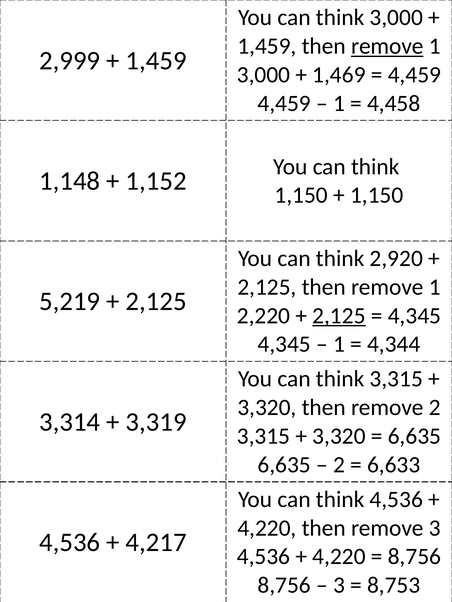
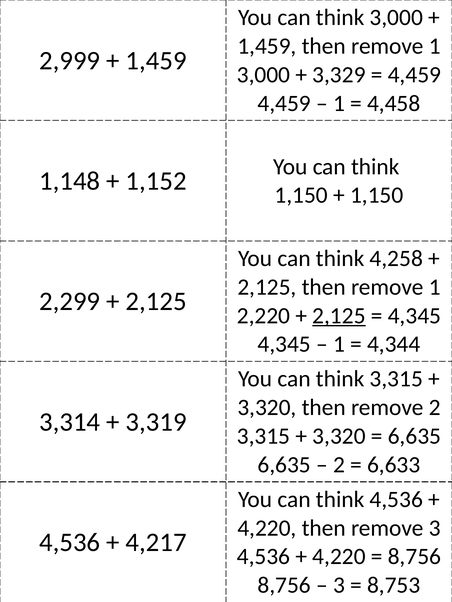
remove underline: present -> none (387, 46)
1,469: 1,469 -> 3,329 (339, 75)
2,920: 2,920 -> 4,258 (396, 259)
5,219: 5,219 -> 2,299 (70, 302)
